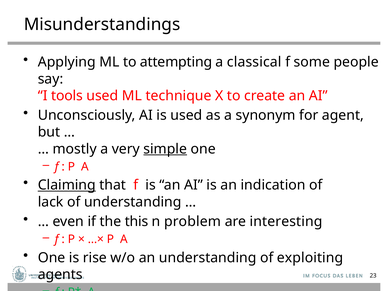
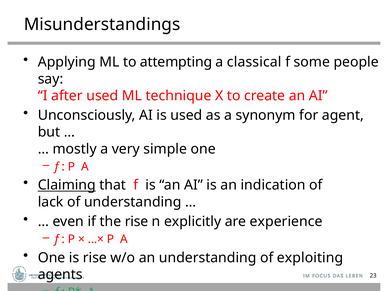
tools: tools -> after (67, 96)
simple underline: present -> none (165, 149)
the this: this -> rise (137, 222)
problem: problem -> explicitly (193, 222)
interesting: interesting -> experience (286, 222)
